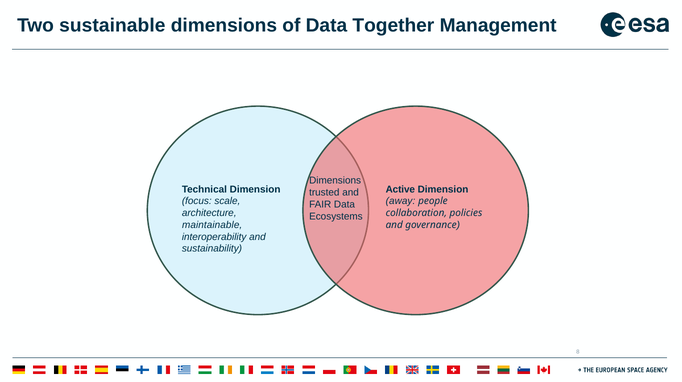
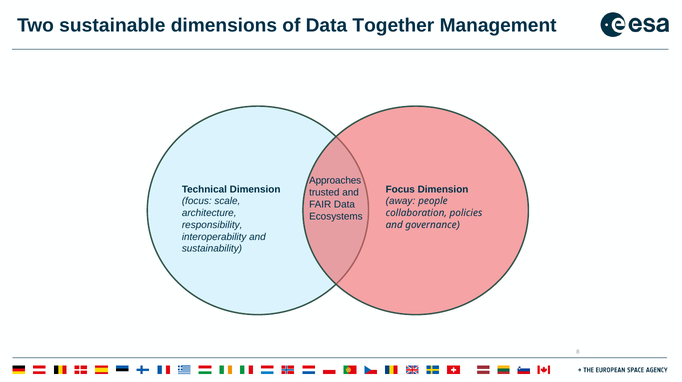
Dimensions: Dimensions -> Approaches (335, 181)
Active: Active -> Focus (400, 190)
maintainable: maintainable -> responsibility (212, 225)
